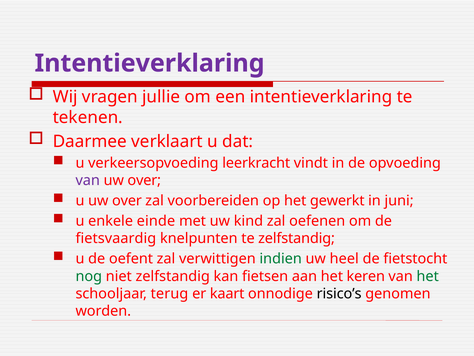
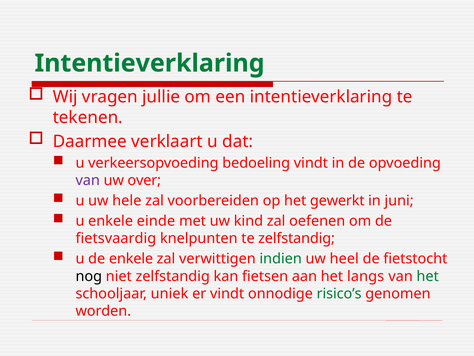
Intentieverklaring colour: purple -> green (150, 63)
leerkracht: leerkracht -> bedoeling (256, 163)
u uw over: over -> hele (127, 201)
de oefent: oefent -> enkele (131, 258)
nog colour: green -> black (89, 276)
keren: keren -> langs (366, 276)
terug: terug -> uniek (170, 293)
er kaart: kaart -> vindt (227, 293)
risico’s colour: black -> green (339, 293)
